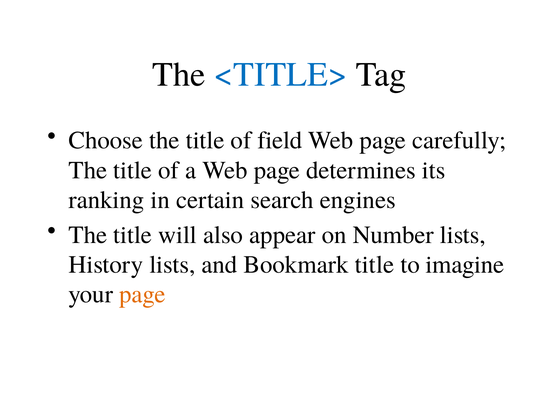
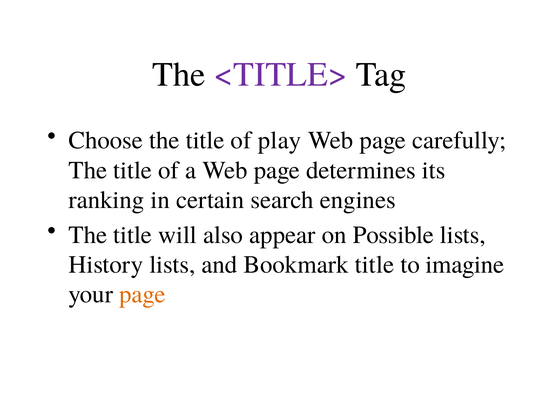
<TITLE> colour: blue -> purple (281, 75)
field: field -> play (280, 141)
Number: Number -> Possible (393, 235)
